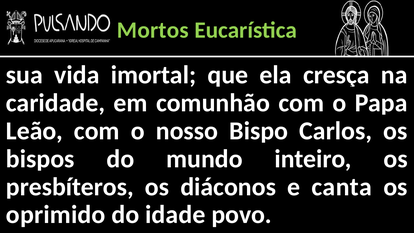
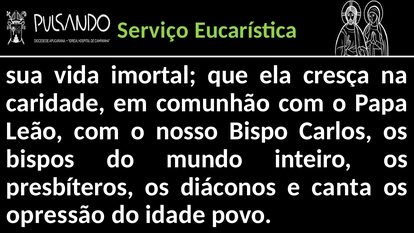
Mortos: Mortos -> Serviço (153, 30)
oprimido: oprimido -> opressão (56, 215)
